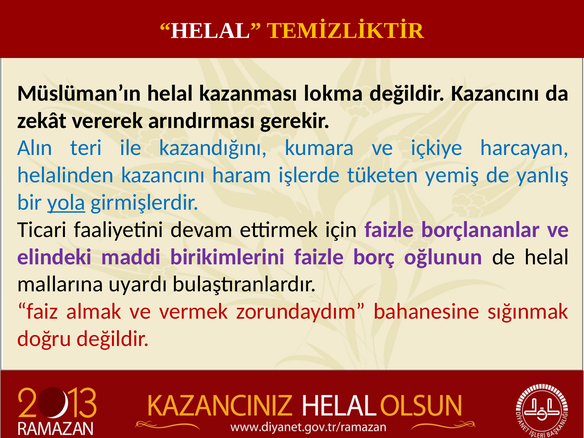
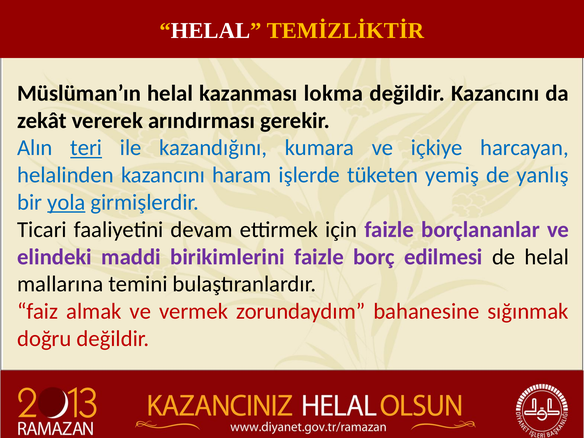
teri underline: none -> present (86, 148)
oğlunun: oğlunun -> edilmesi (443, 257)
uyardı: uyardı -> temini (138, 284)
